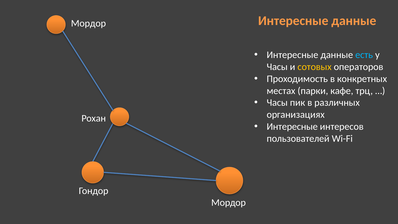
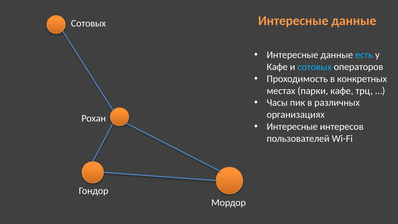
Мордор: Мордор -> Сотовых (88, 23)
Часы: Часы -> Кафе (277, 67)
сотовых colour: yellow -> light blue (315, 67)
